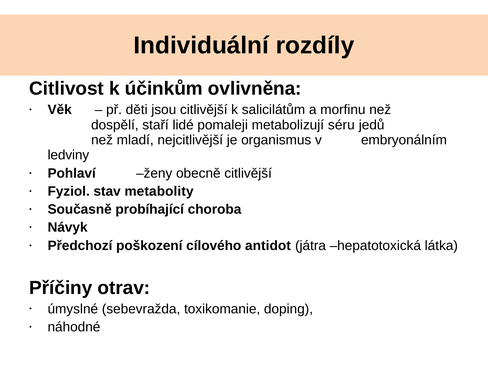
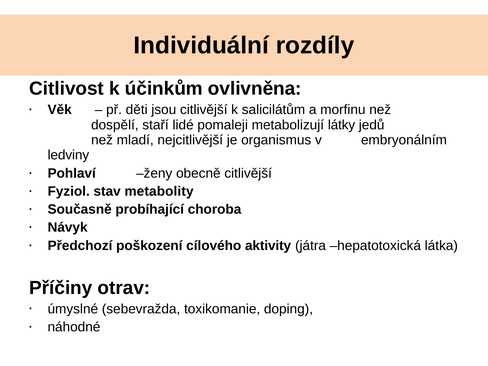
séru: séru -> látky (342, 125)
antidot: antidot -> aktivity (268, 246)
